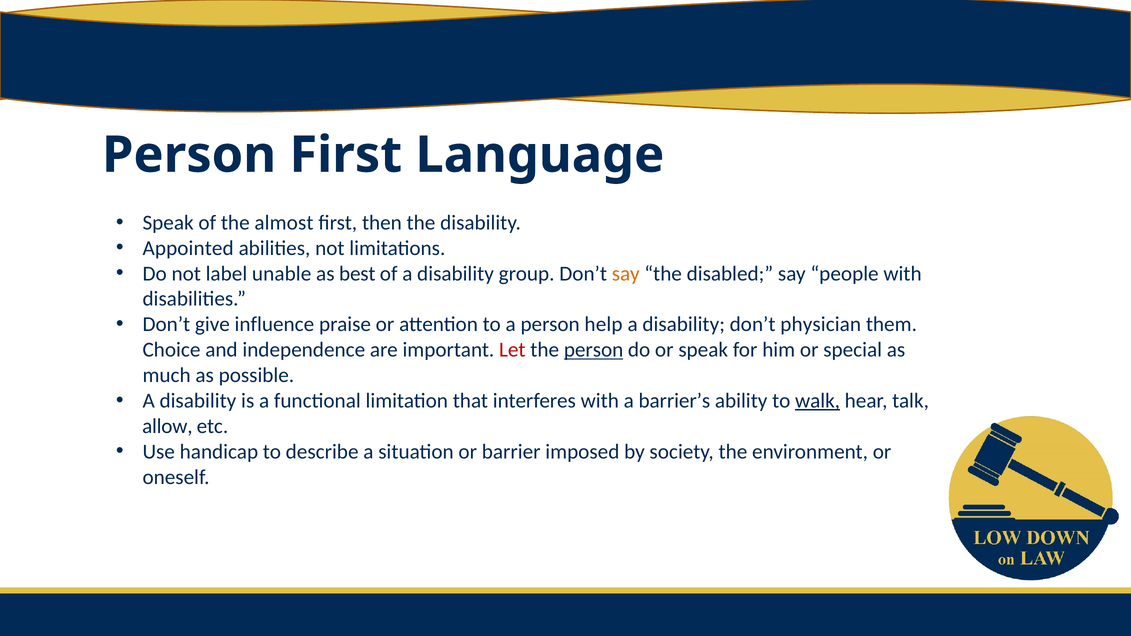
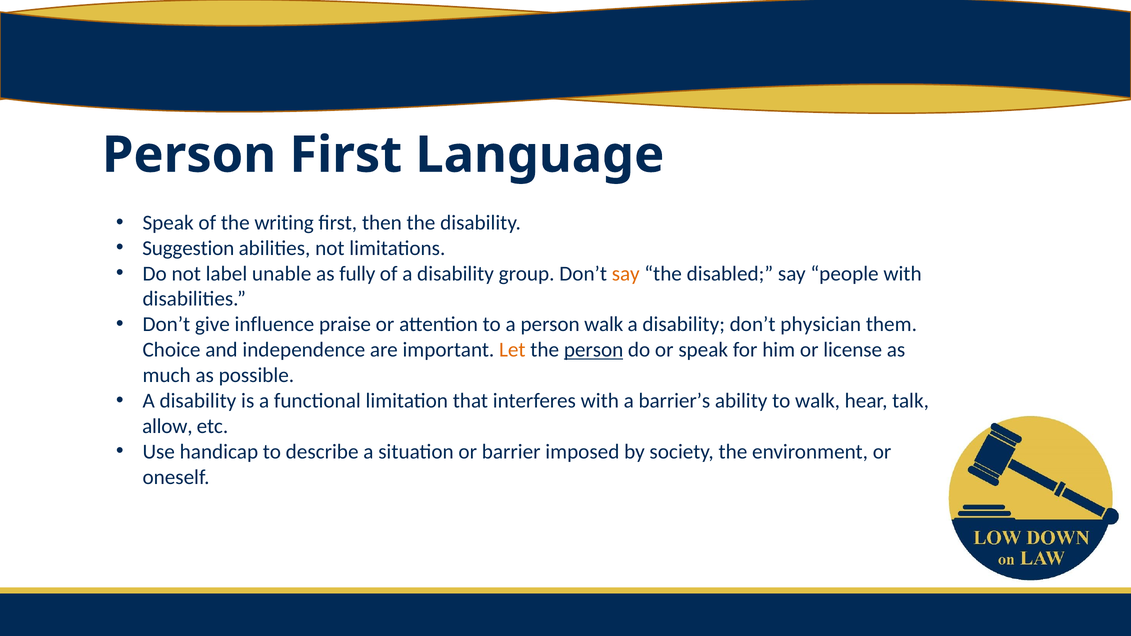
almost: almost -> writing (284, 223)
Appointed: Appointed -> Suggestion (188, 248)
best: best -> fully (357, 274)
person help: help -> walk (604, 325)
Let colour: red -> orange (512, 350)
special: special -> license (853, 350)
walk underline: present -> none (818, 401)
